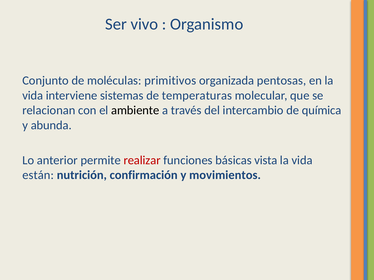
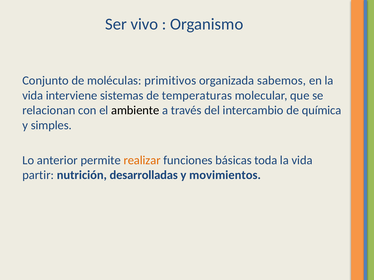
pentosas: pentosas -> sabemos (282, 81)
abunda: abunda -> simples (51, 126)
realizar colour: red -> orange (142, 160)
vista: vista -> toda (266, 160)
están: están -> partir (38, 175)
confirmación: confirmación -> desarrolladas (144, 175)
